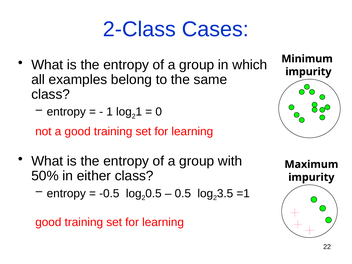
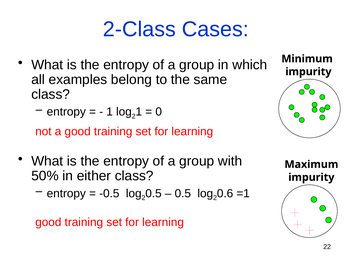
3.5: 3.5 -> 0.6 (225, 193)
